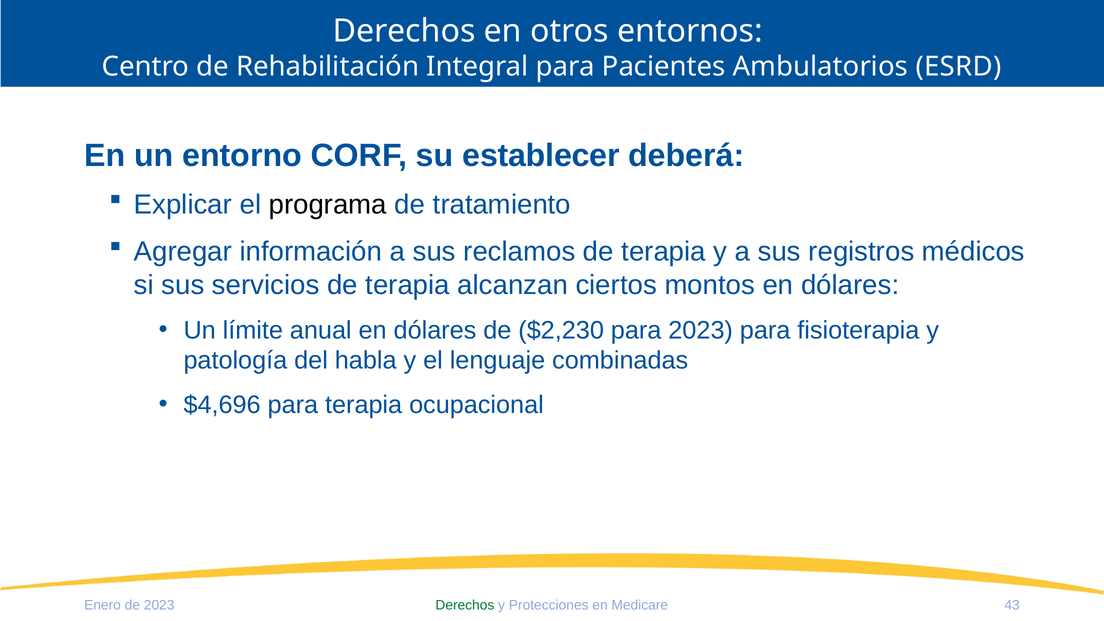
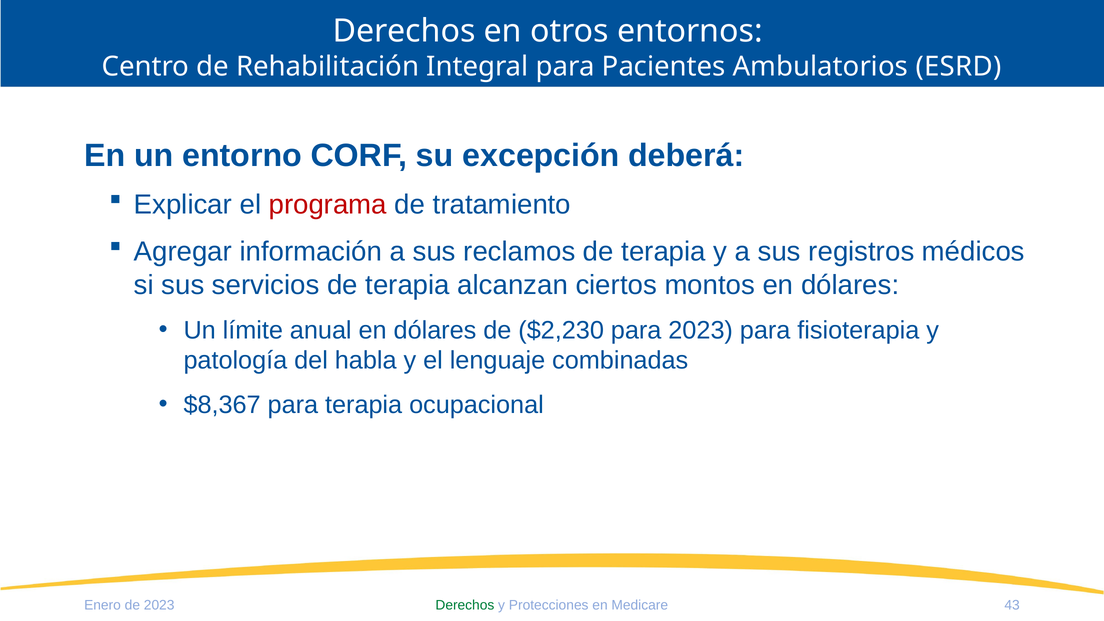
establecer: establecer -> excepción (541, 155)
programa colour: black -> red (328, 205)
$4,696: $4,696 -> $8,367 (222, 405)
